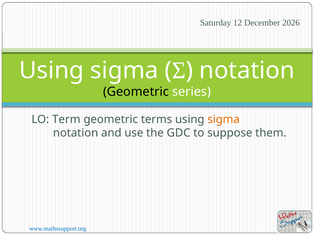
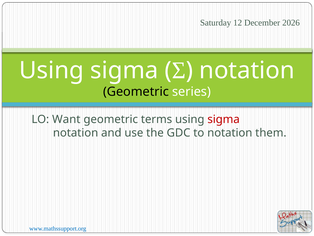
Term: Term -> Want (66, 119)
sigma colour: orange -> red (224, 119)
to suppose: suppose -> notation (230, 133)
